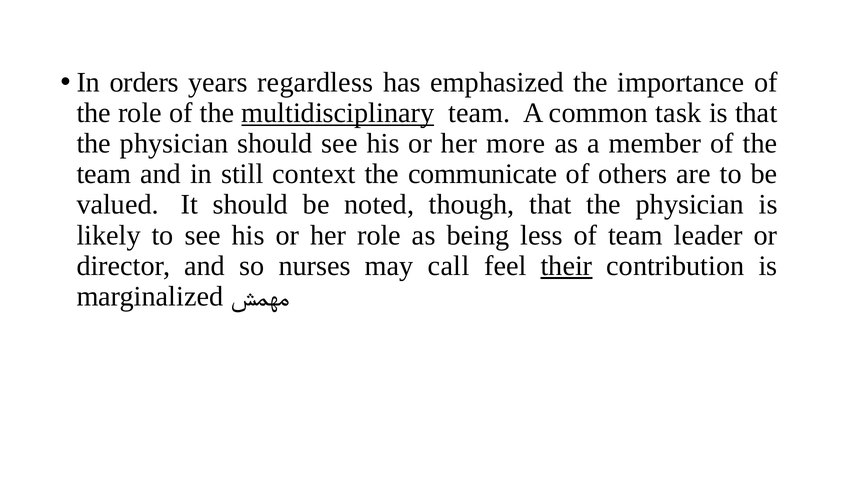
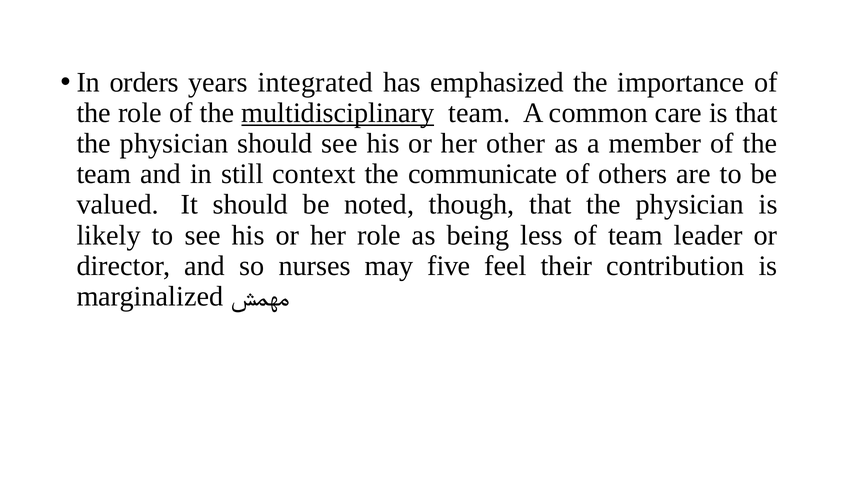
regardless: regardless -> integrated (315, 82)
task: task -> care (678, 113)
more: more -> other (516, 143)
call: call -> five (449, 265)
their underline: present -> none (566, 265)
